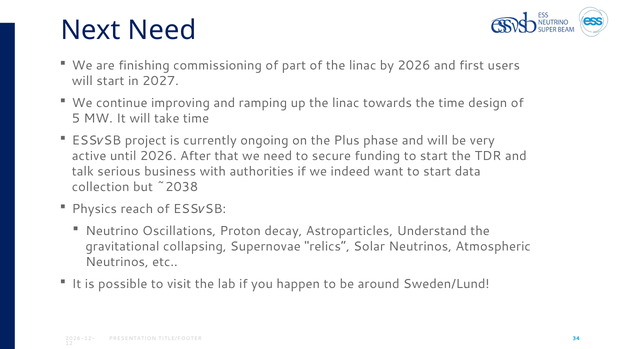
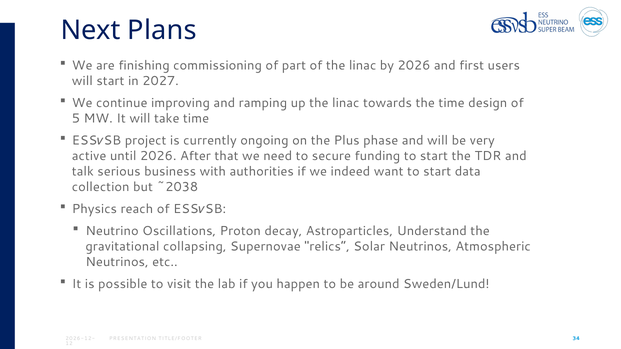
Next Need: Need -> Plans (162, 30)
